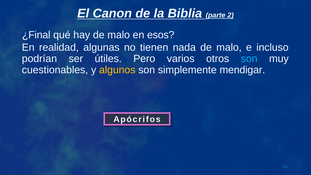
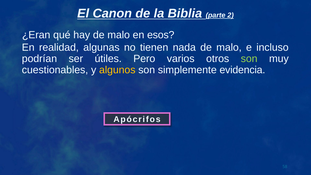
¿Final: ¿Final -> ¿Eran (36, 35)
son colour: light blue -> light green (249, 59)
mendigar: mendigar -> evidencia (242, 70)
